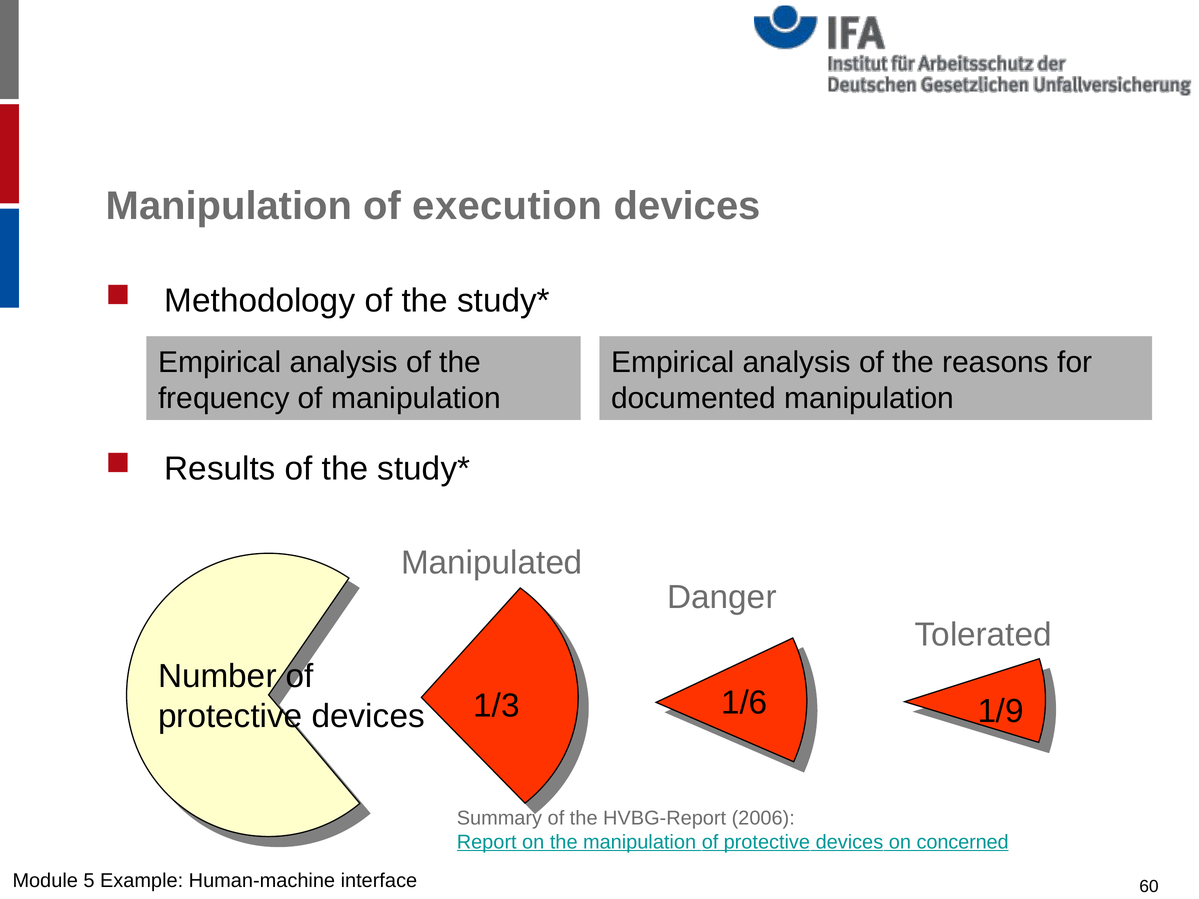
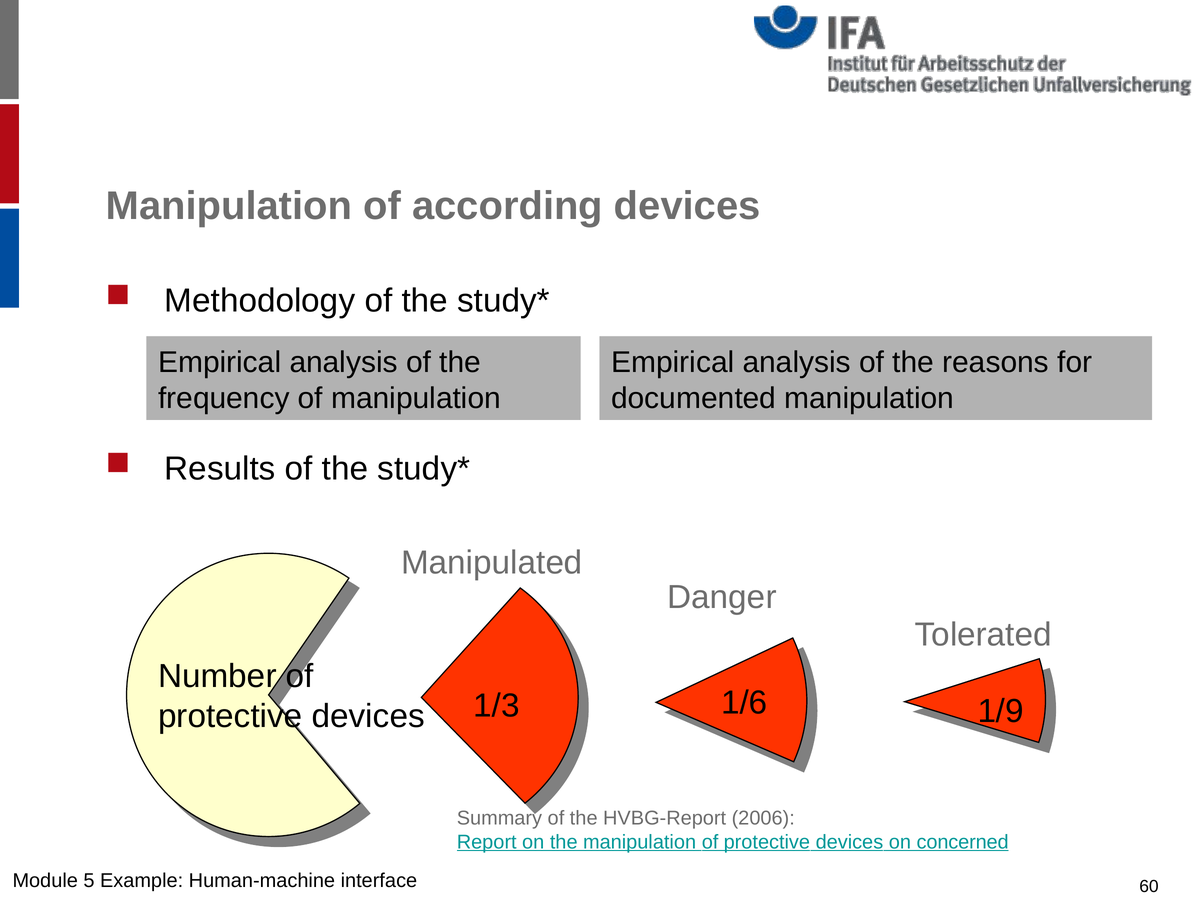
execution: execution -> according (507, 206)
